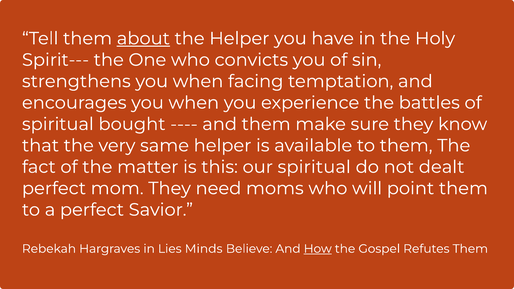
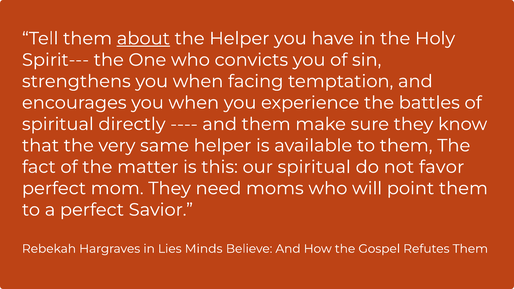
bought: bought -> directly (132, 124)
dealt: dealt -> favor (442, 167)
How underline: present -> none (318, 249)
